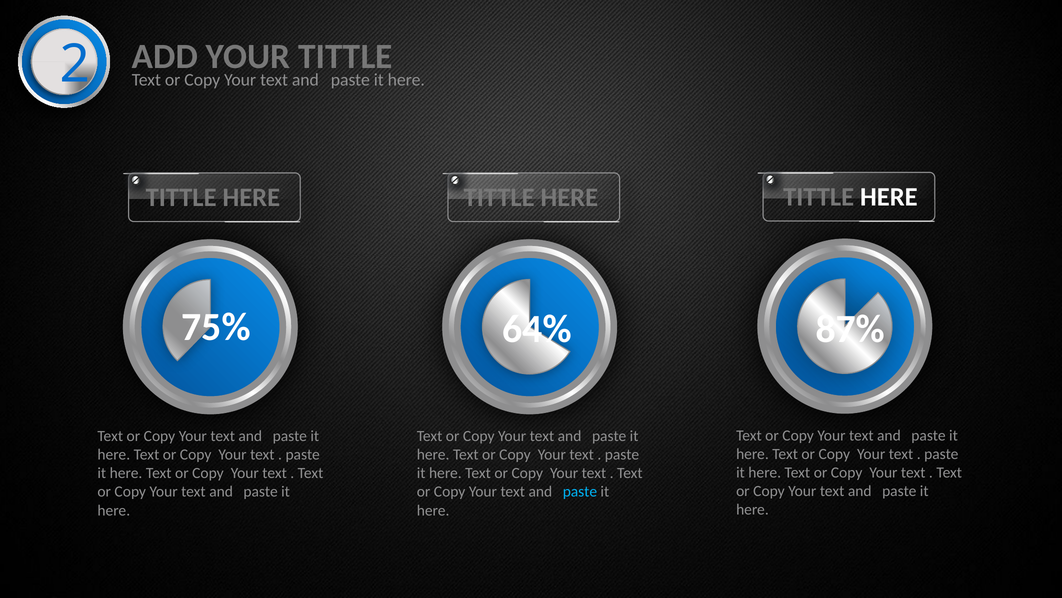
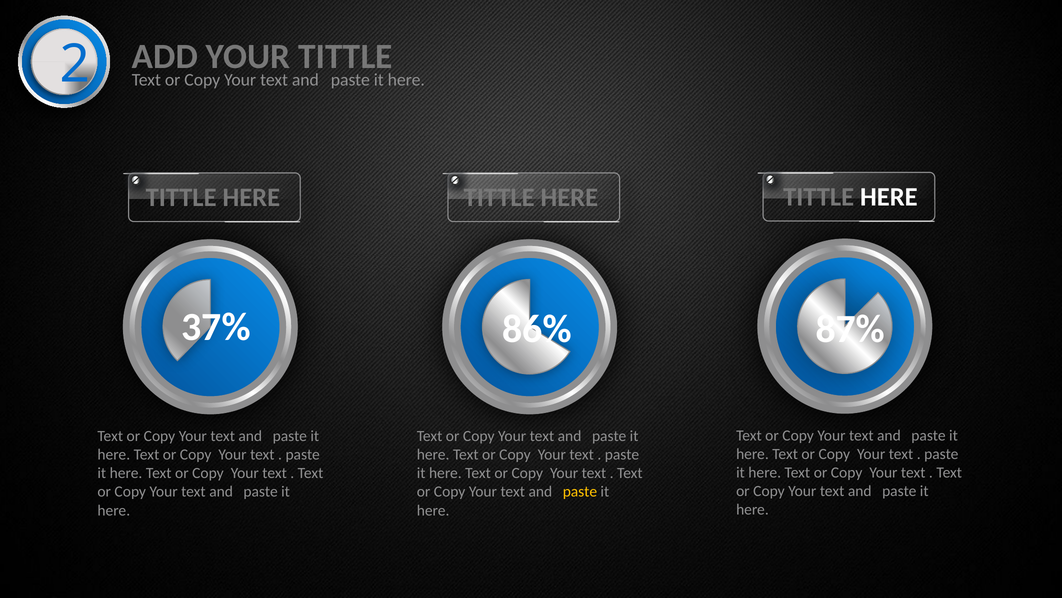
75%: 75% -> 37% (216, 327)
64%: 64% -> 86% (537, 329)
paste colour: light blue -> yellow (580, 491)
